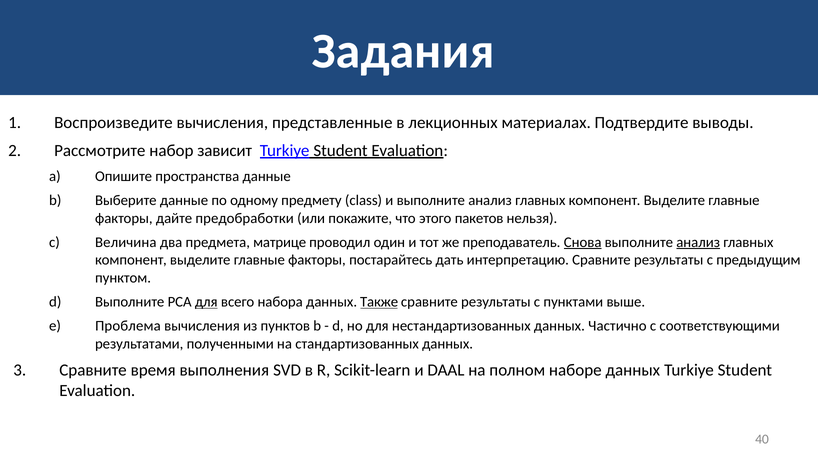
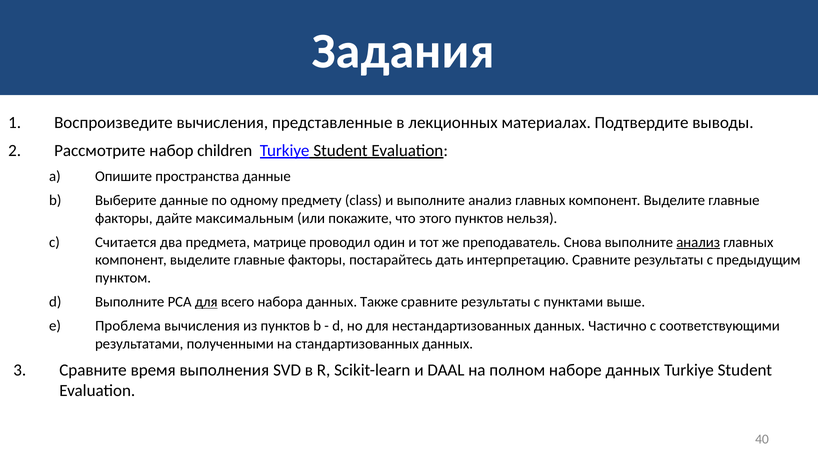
зависит: зависит -> children (225, 151)
предобработки: предобработки -> максимальным (245, 218)
этого пакетов: пакетов -> пунктов (479, 218)
Величина: Величина -> Считается (126, 242)
Снова underline: present -> none (583, 242)
Также underline: present -> none (379, 302)
